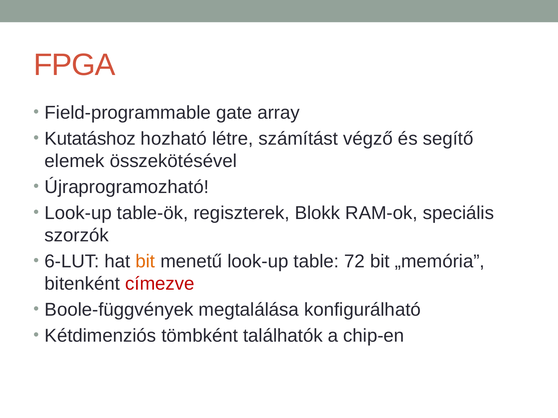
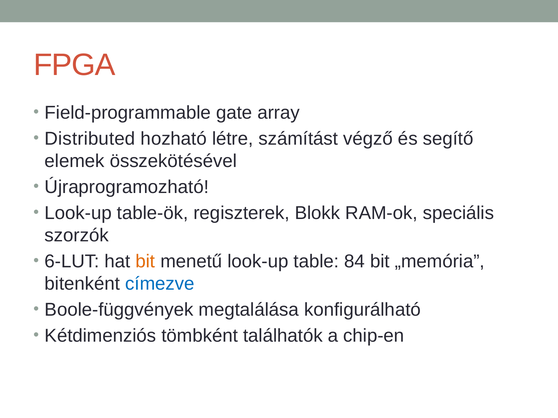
Kutatáshoz: Kutatáshoz -> Distributed (90, 139)
72: 72 -> 84 (355, 262)
címezve colour: red -> blue (160, 284)
